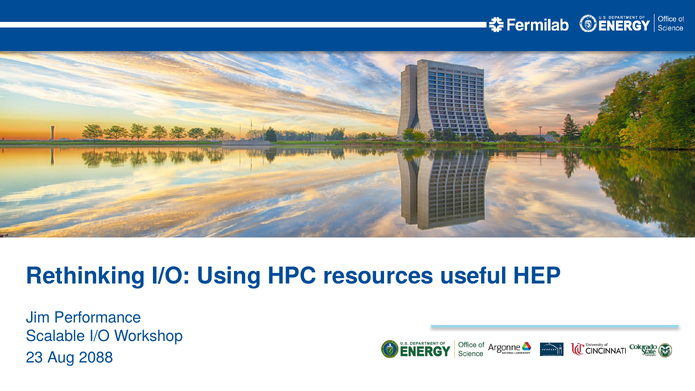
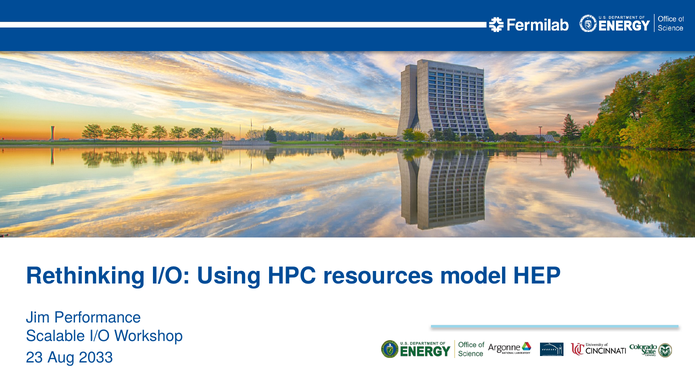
useful: useful -> model (474, 276)
2088: 2088 -> 2033 (96, 358)
